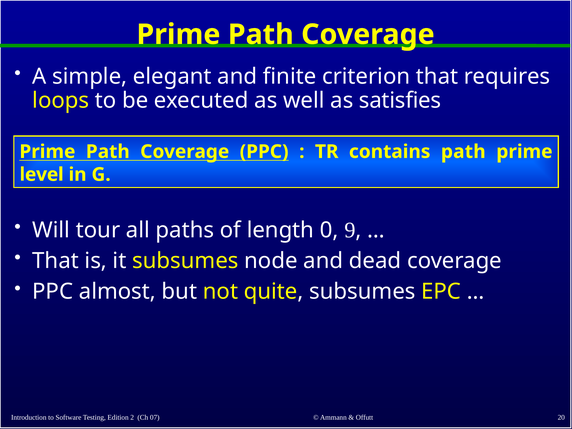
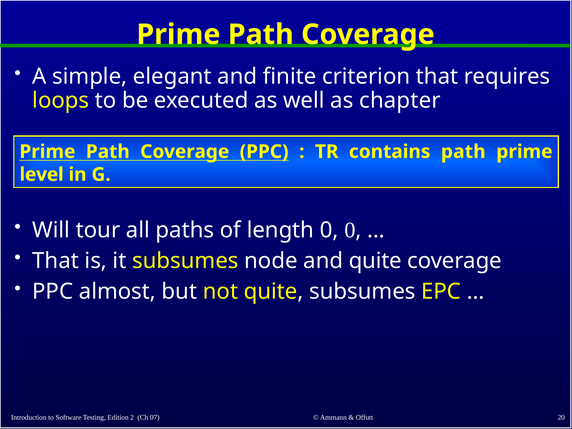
satisfies: satisfies -> chapter (400, 100)
0 9: 9 -> 0 (350, 230)
and dead: dead -> quite (375, 261)
